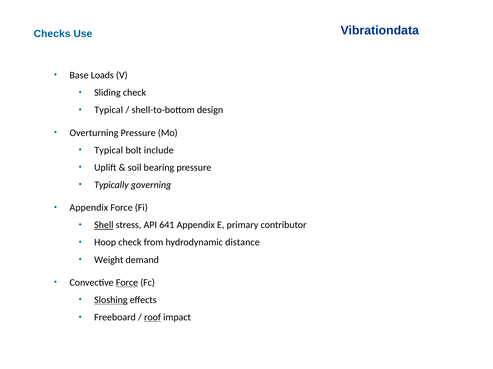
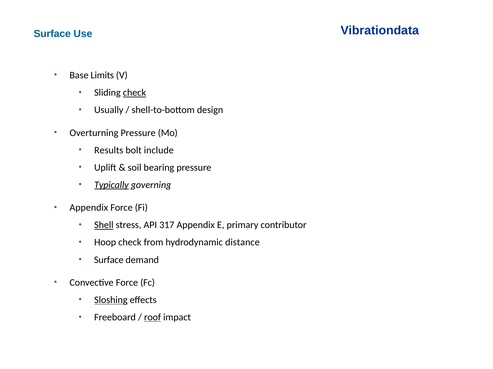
Checks: Checks -> Surface (52, 34)
Loads: Loads -> Limits (102, 75)
check underline: none -> present (134, 93)
Typical: Typical -> Usually (109, 110)
Typical: Typical -> Results (109, 150)
Typically underline: none -> present (111, 185)
641: 641 -> 317 (167, 225)
Weight: Weight -> Surface (109, 260)
Force underline: present -> none (127, 283)
